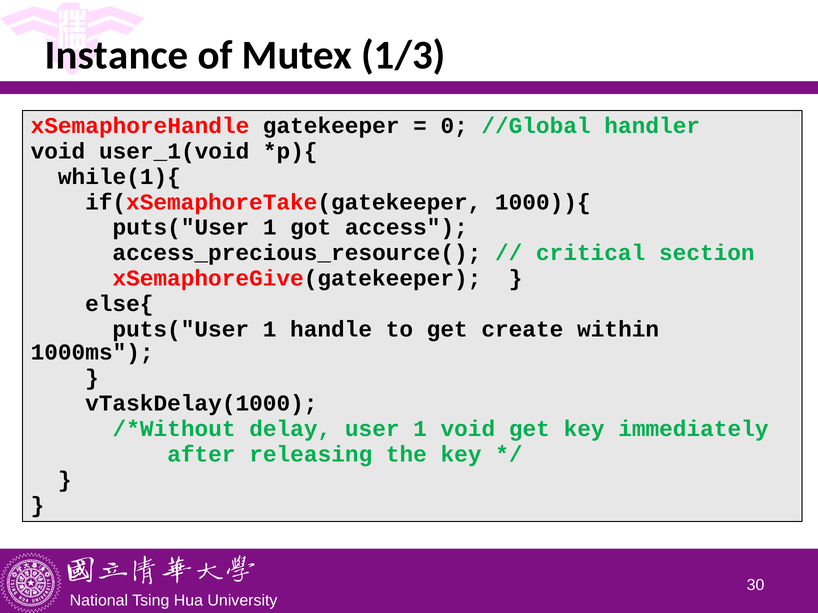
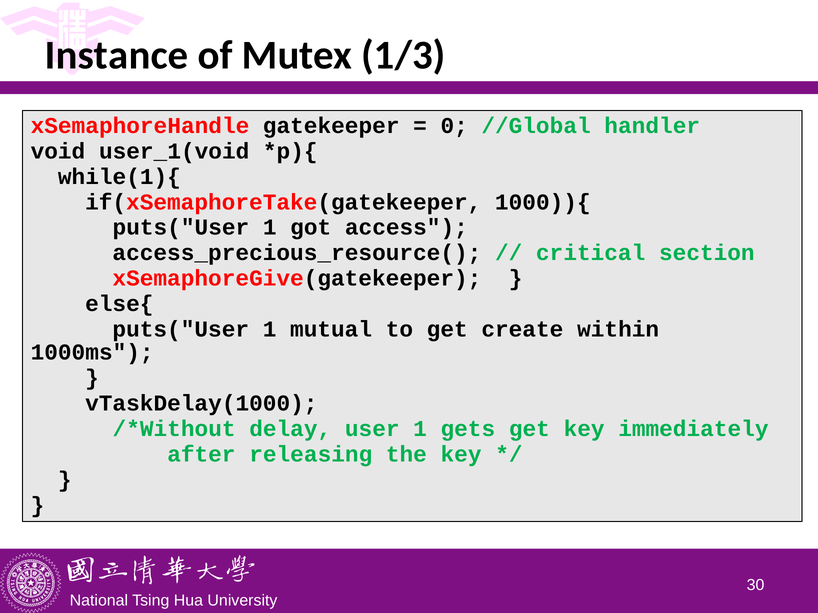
handle: handle -> mutual (331, 330)
1 void: void -> gets (468, 429)
